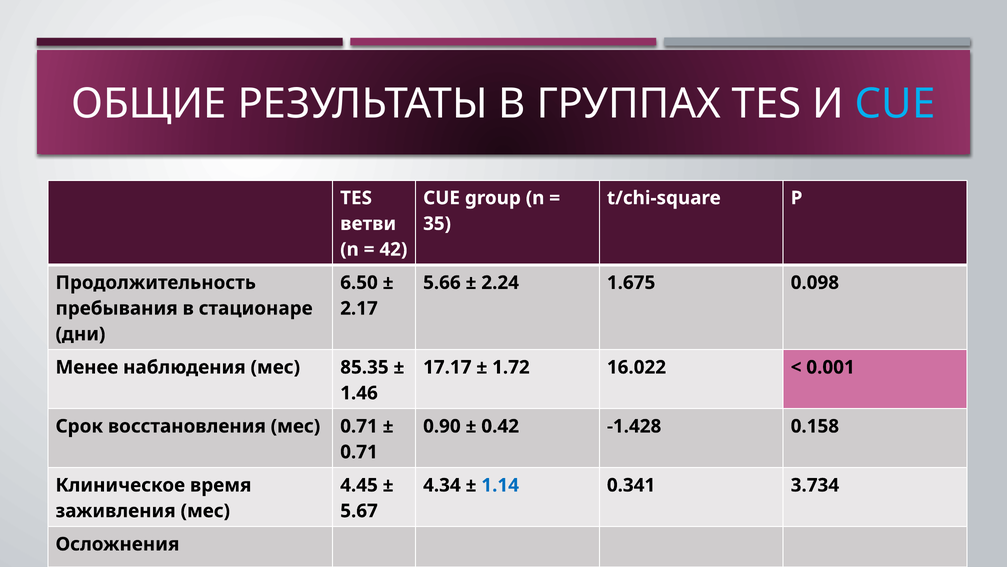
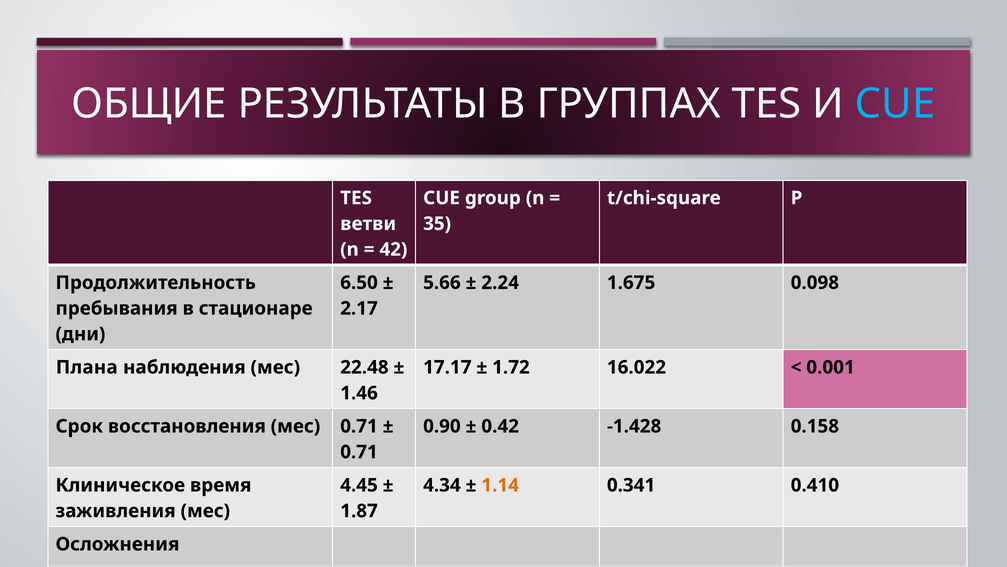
Менее: Менее -> Плана (87, 367)
85.35: 85.35 -> 22.48 (364, 367)
1.14 colour: blue -> orange (500, 485)
3.734: 3.734 -> 0.410 (815, 485)
5.67: 5.67 -> 1.87 (359, 510)
